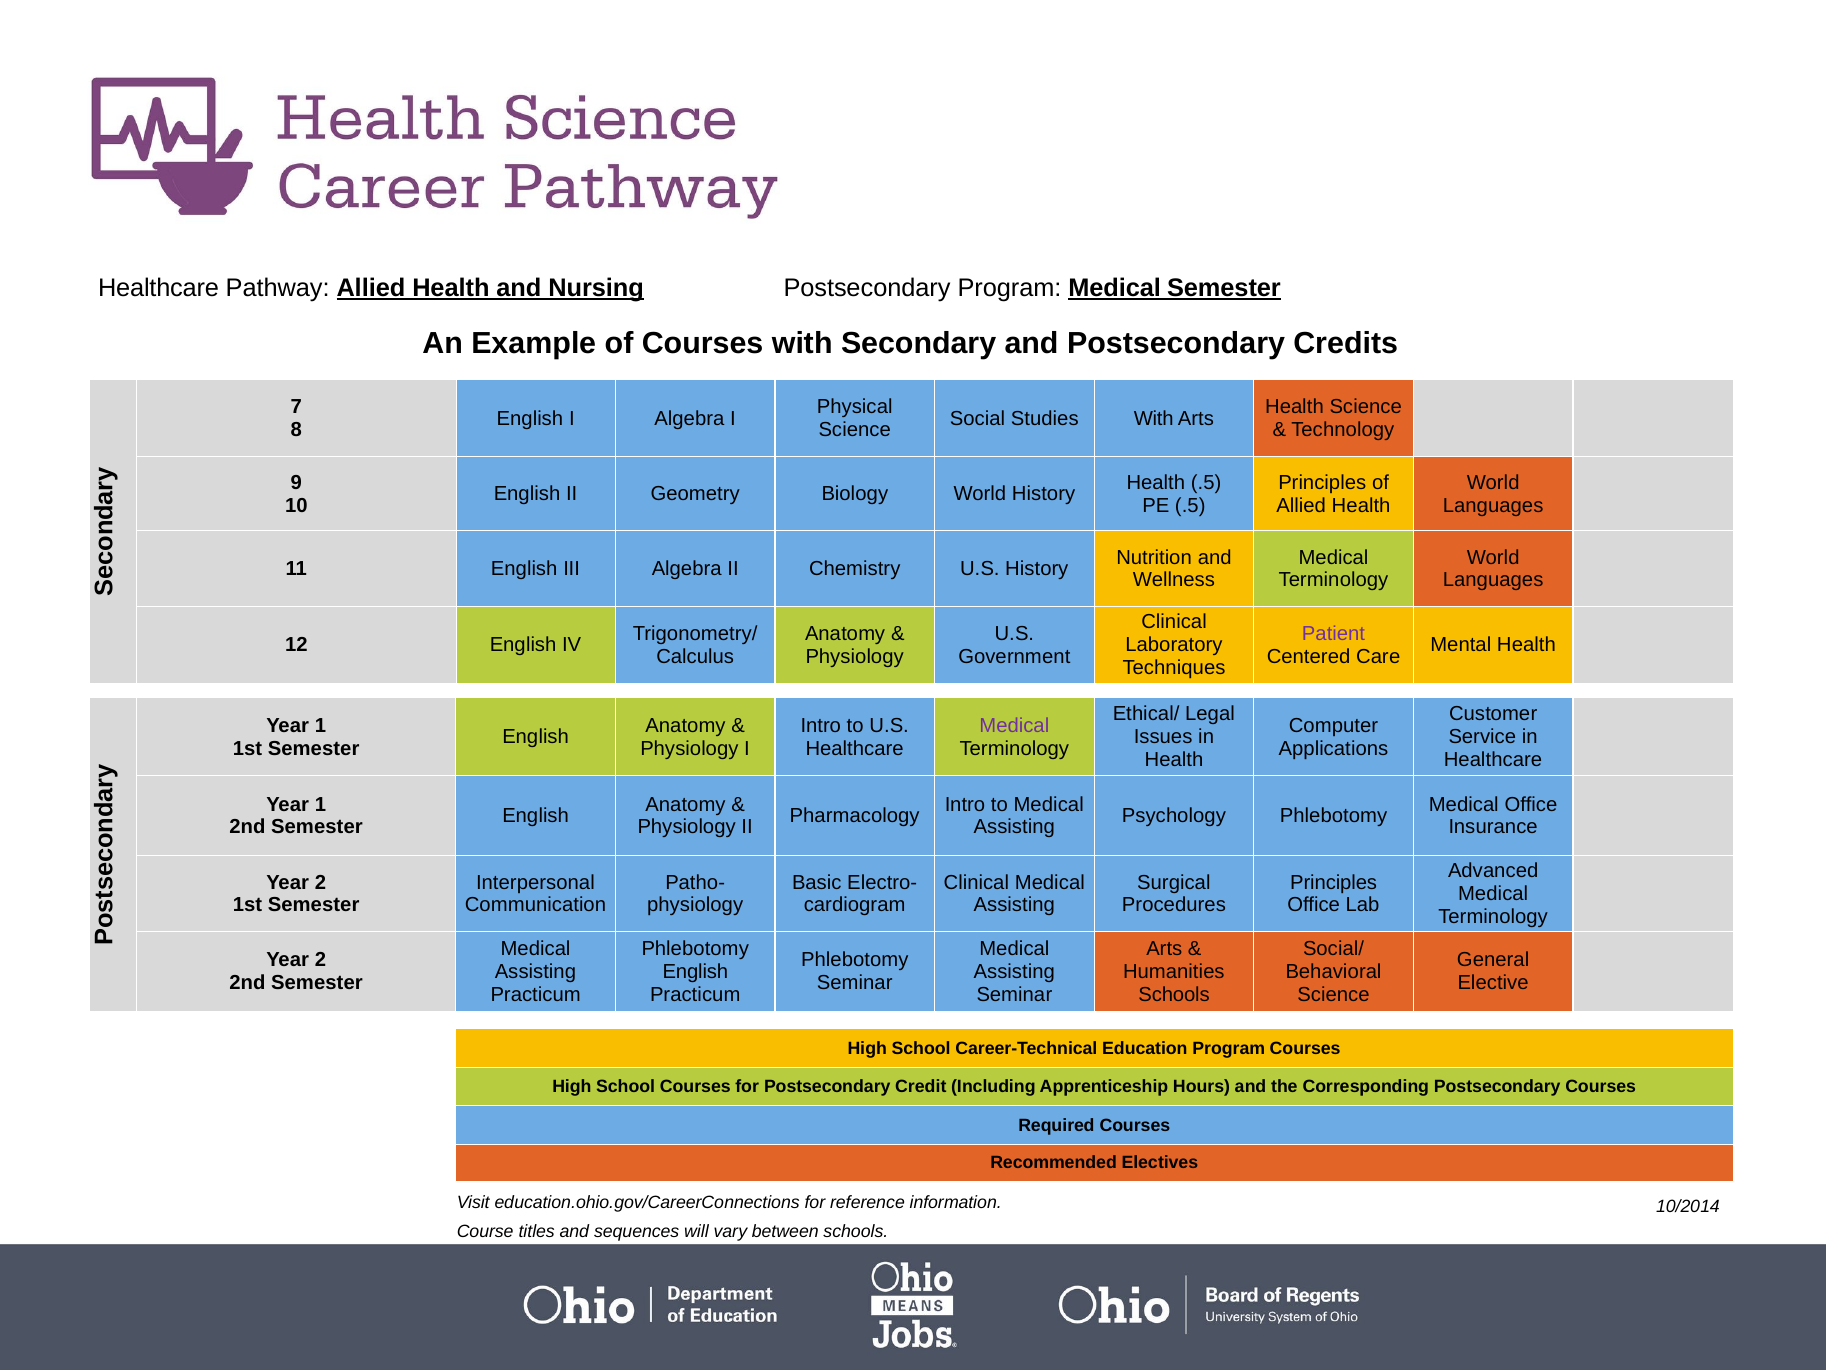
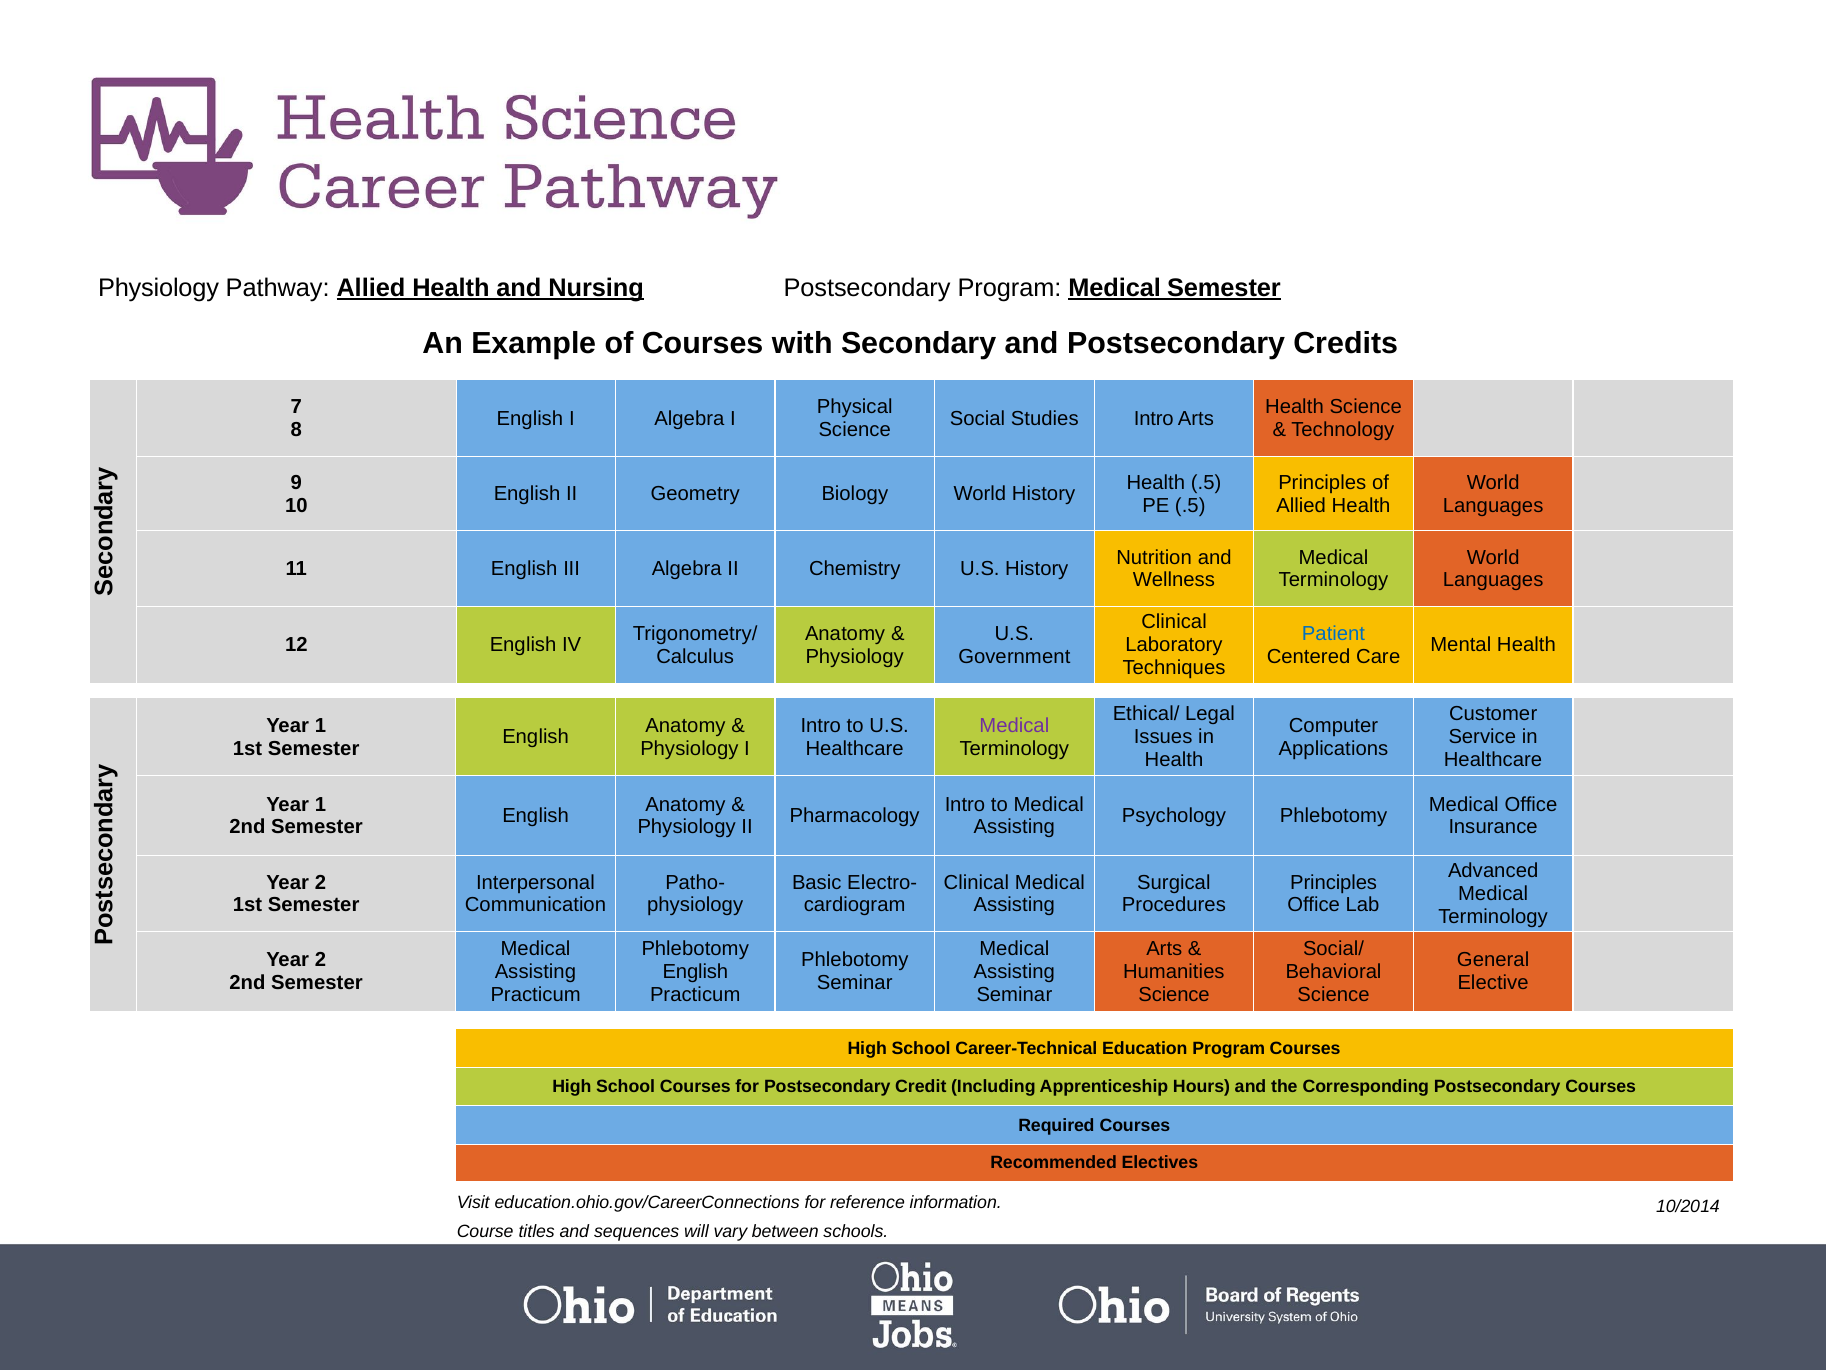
Healthcare: Healthcare -> Physiology (159, 288)
Studies With: With -> Intro (1154, 419)
Patient colour: purple -> blue (1334, 633)
Schools: Schools -> Science (1174, 994)
